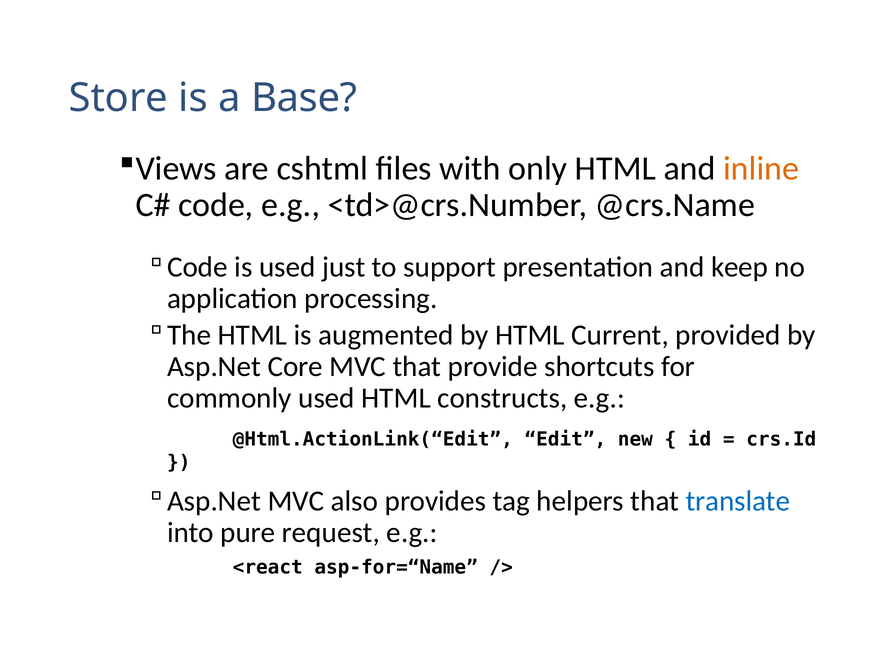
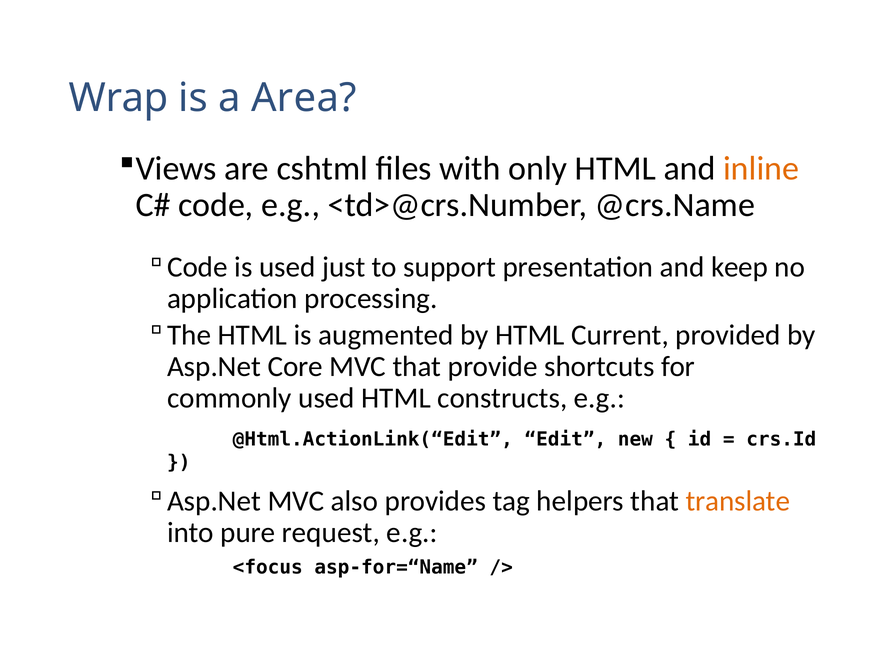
Store: Store -> Wrap (119, 98)
Base: Base -> Area (304, 98)
translate colour: blue -> orange (738, 500)
<react: <react -> <focus (268, 567)
